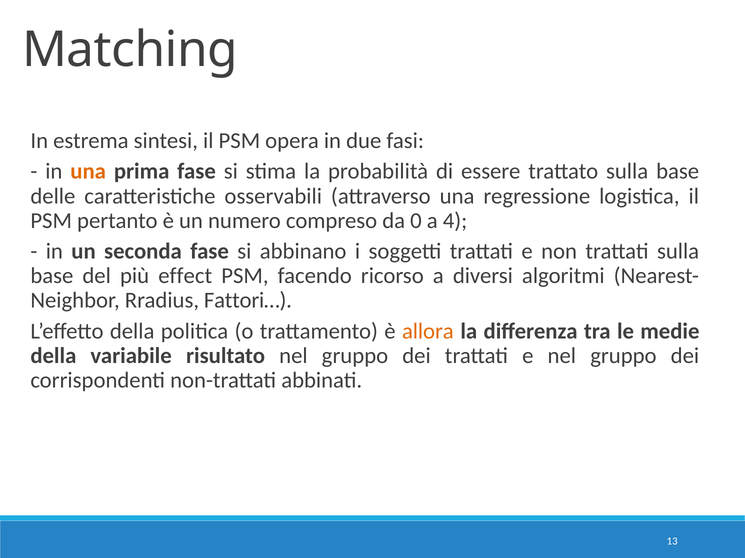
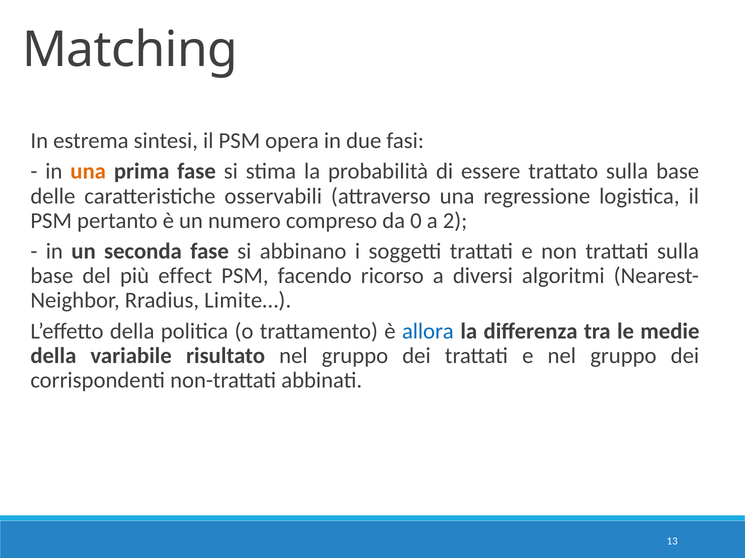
4: 4 -> 2 (455, 221)
Fattori…: Fattori… -> Limite… (248, 301)
allora colour: orange -> blue (428, 332)
